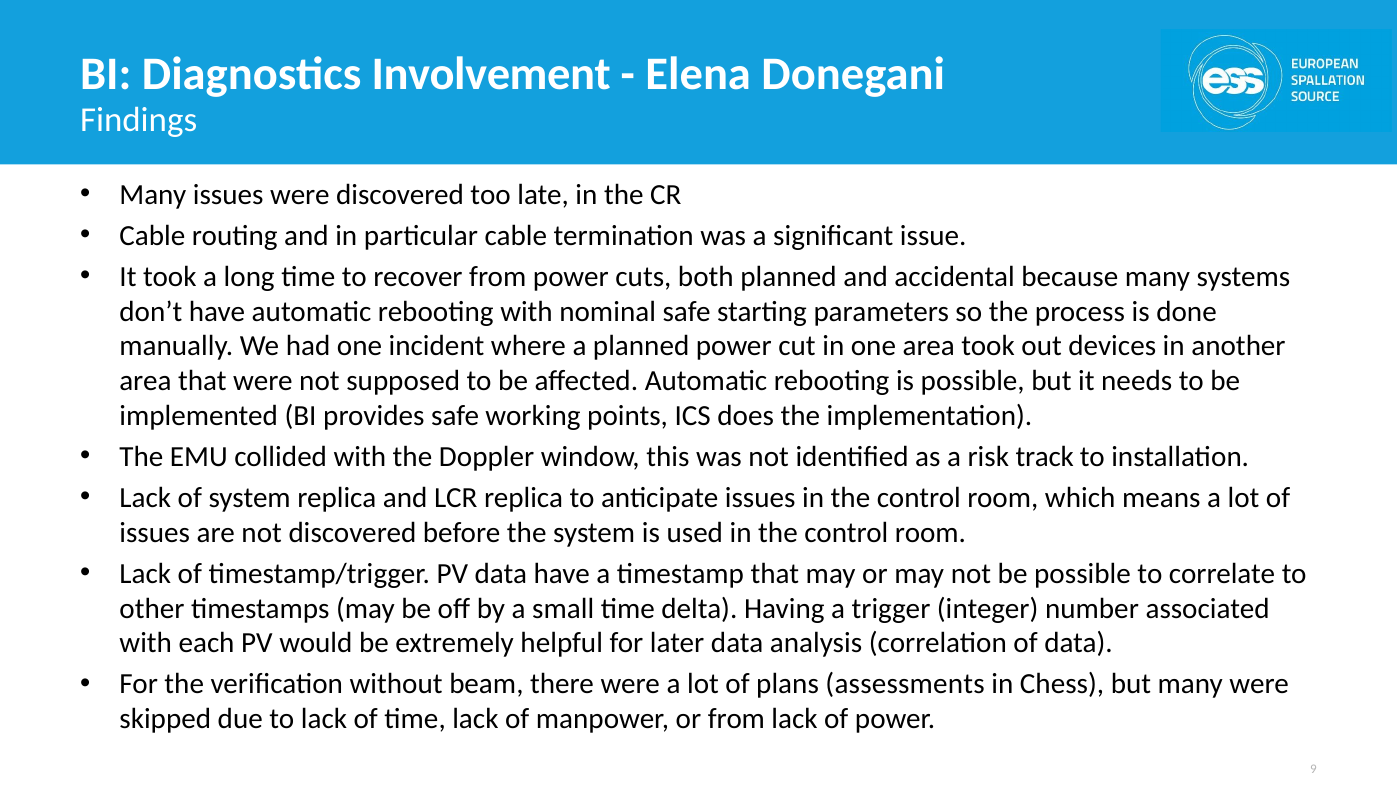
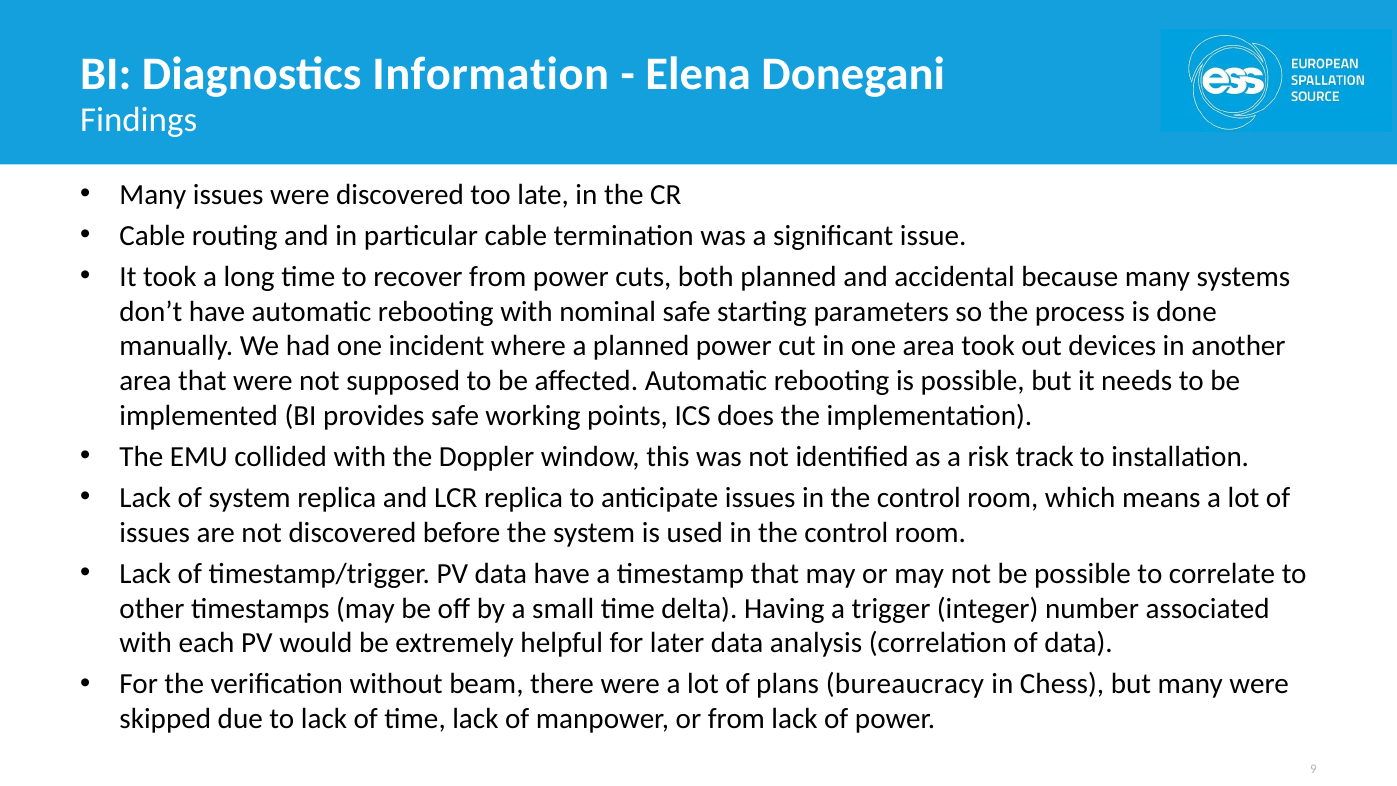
Involvement: Involvement -> Information (491, 74)
assessments: assessments -> bureaucracy (905, 684)
